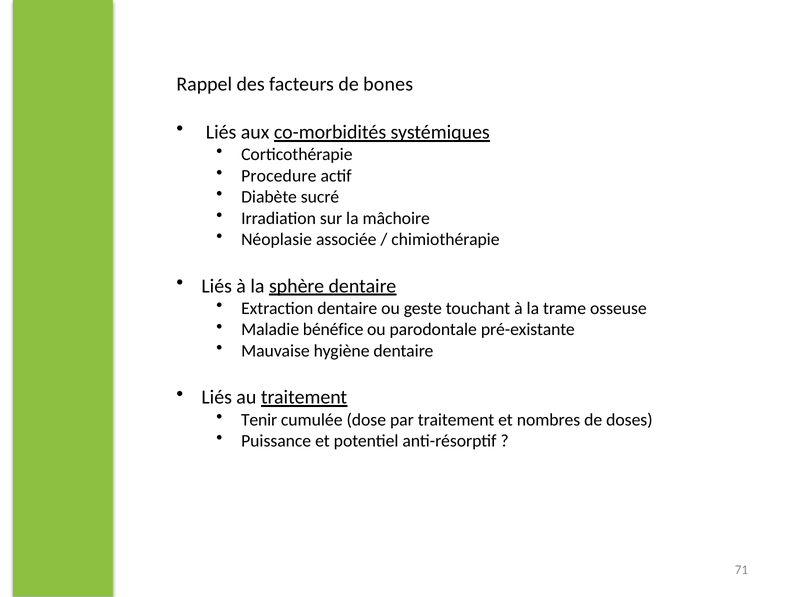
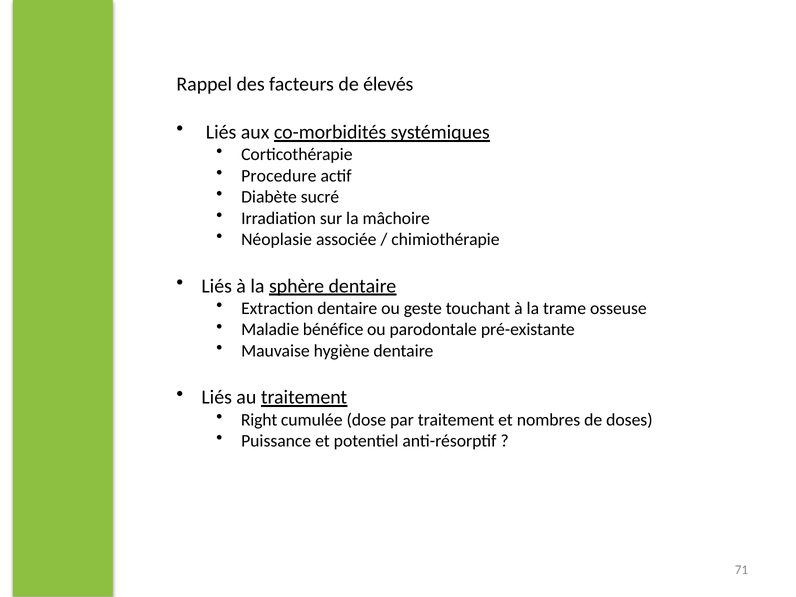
bones: bones -> élevés (388, 84)
Tenir: Tenir -> Right (259, 420)
